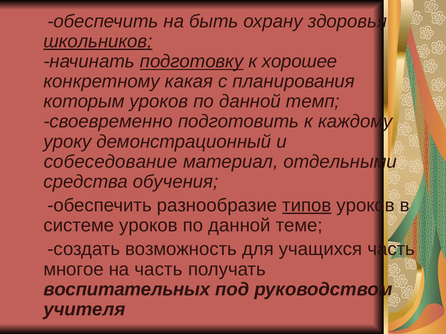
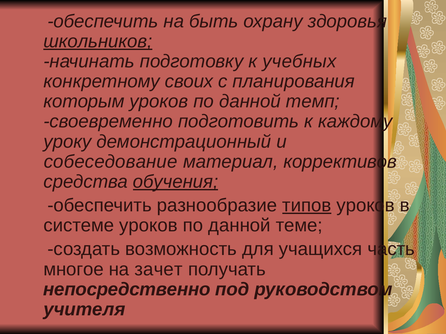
подготовку underline: present -> none (192, 62)
хорошее: хорошее -> учебных (299, 62)
какая: какая -> своих (189, 82)
отдельными: отдельными -> коррективов (340, 162)
обучения underline: none -> present (176, 182)
на часть: часть -> зачет (159, 270)
воспитательных: воспитательных -> непосредственно (127, 290)
